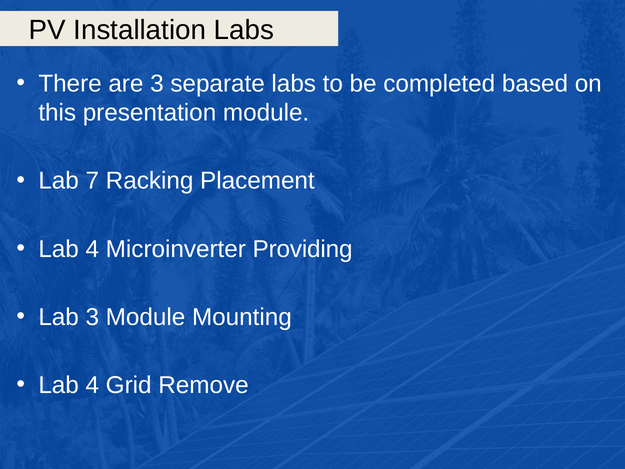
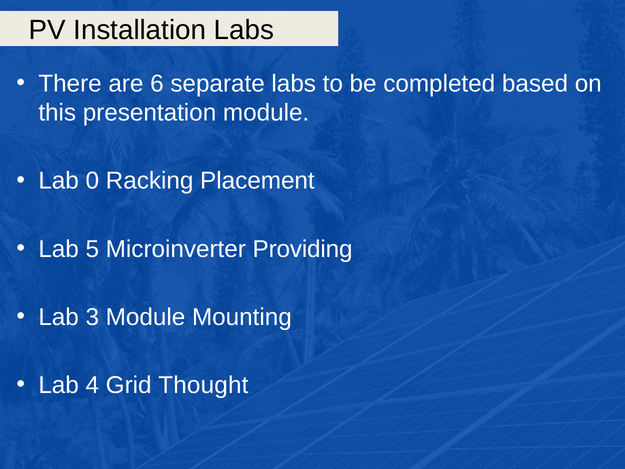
are 3: 3 -> 6 (157, 83)
7: 7 -> 0 (92, 181)
4: 4 -> 5 (92, 249)
Remove: Remove -> Thought (203, 385)
